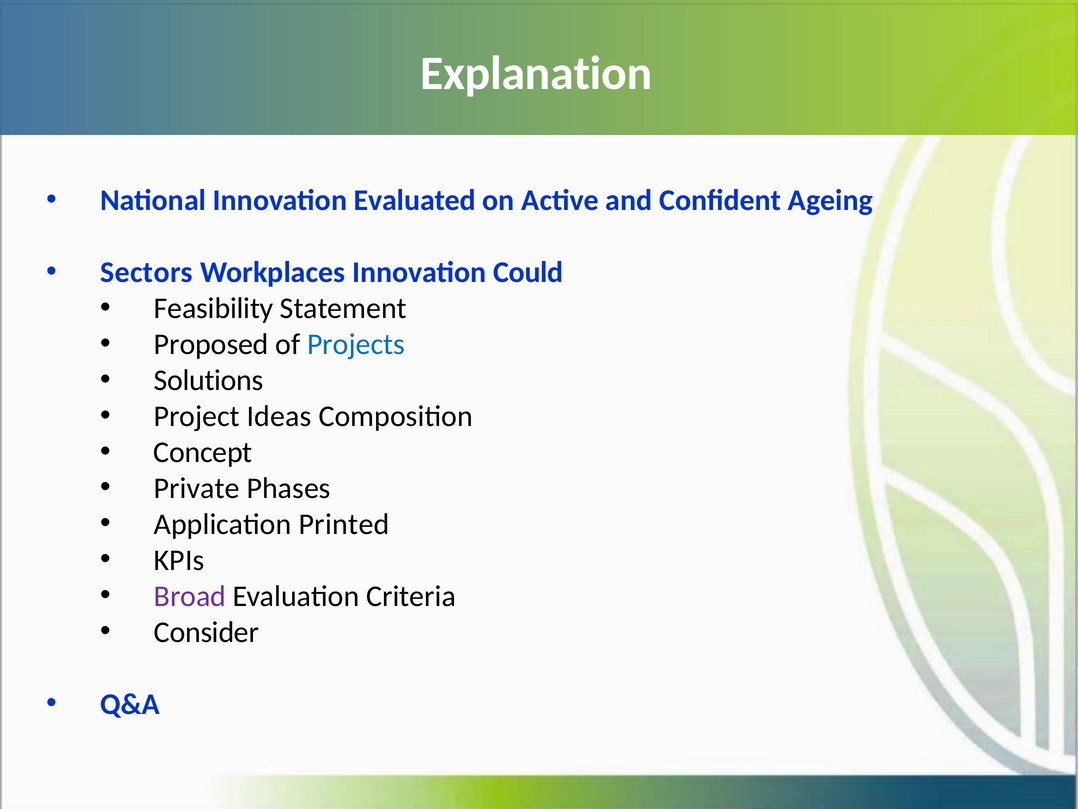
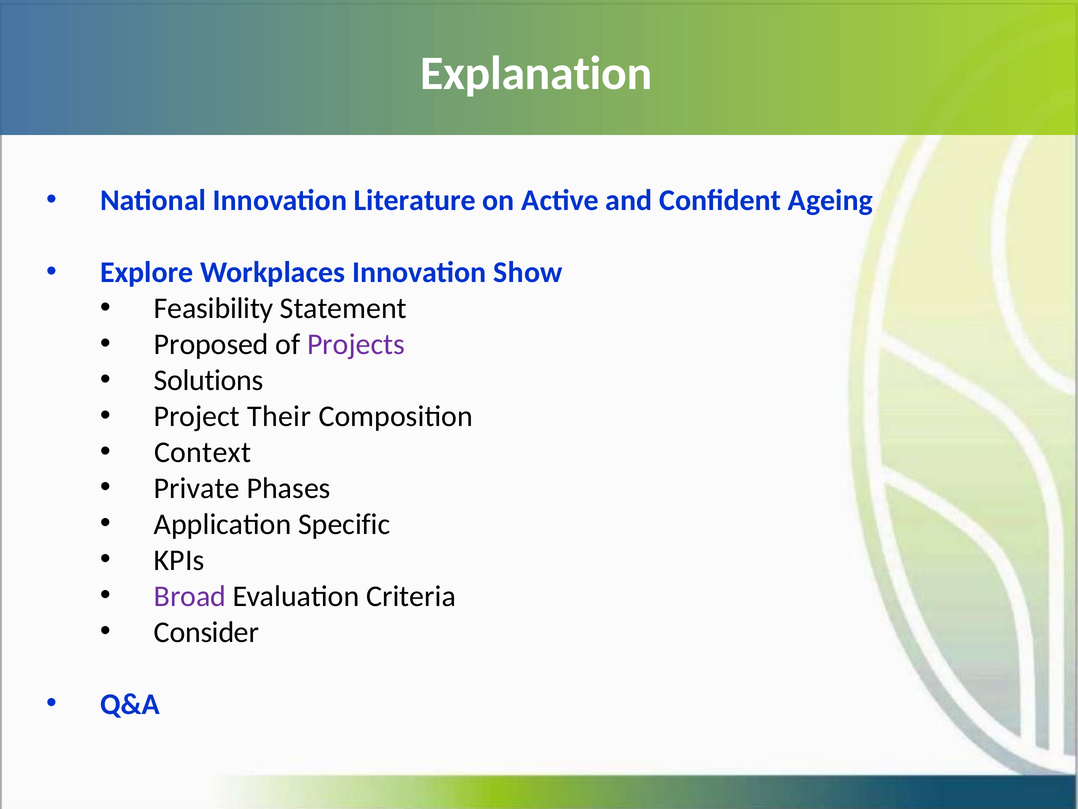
Evaluated: Evaluated -> Literature (415, 200)
Sectors: Sectors -> Explore (147, 272)
Could: Could -> Show (528, 272)
Projects colour: blue -> purple (356, 344)
Ideas: Ideas -> Their (279, 416)
Concept: Concept -> Context (203, 452)
Printed: Printed -> Specific (344, 524)
